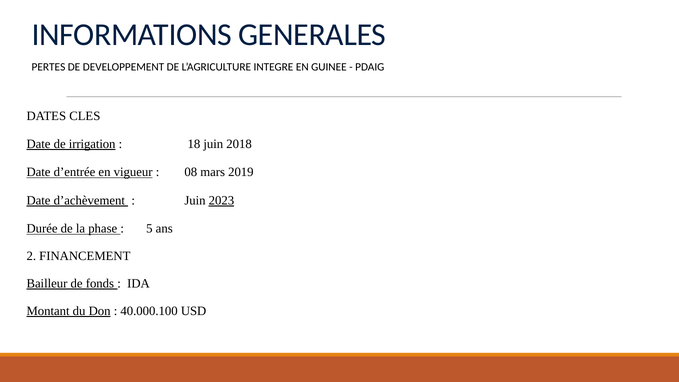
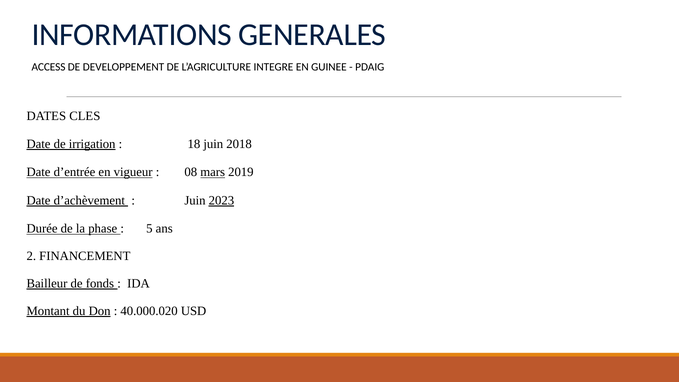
PERTES: PERTES -> ACCESS (49, 67)
mars underline: none -> present (213, 172)
40.000.100: 40.000.100 -> 40.000.020 (149, 311)
